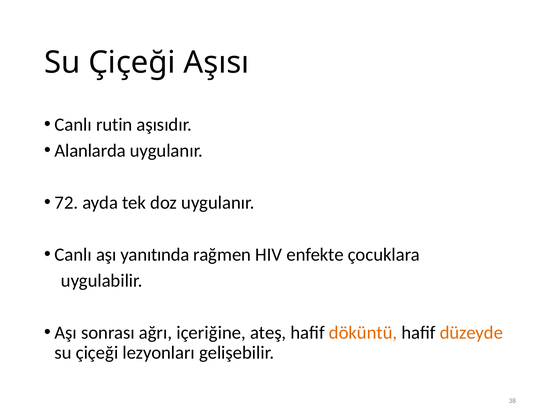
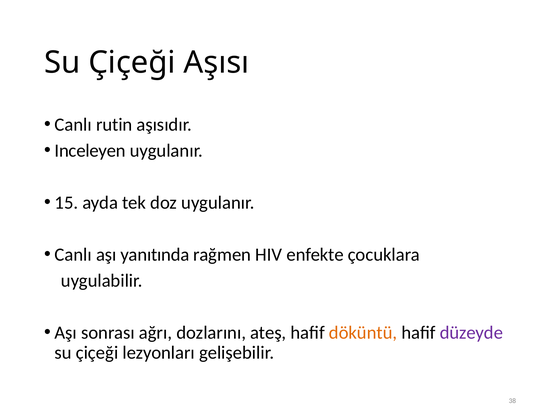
Alanlarda: Alanlarda -> Inceleyen (90, 151)
72: 72 -> 15 (66, 203)
içeriğine: içeriğine -> dozlarını (211, 333)
düzeyde colour: orange -> purple (471, 333)
